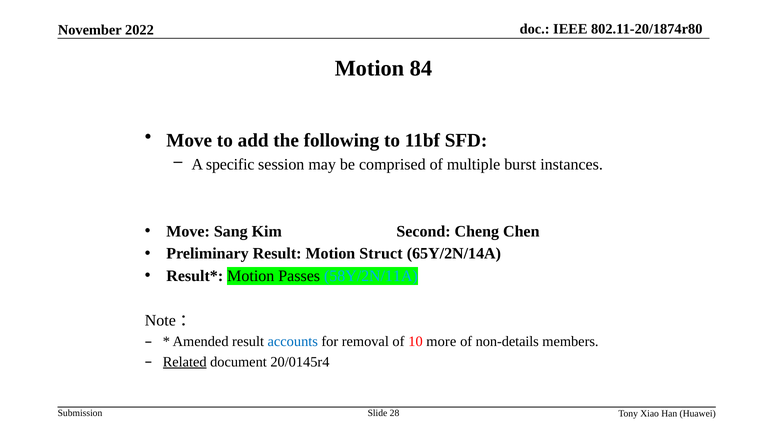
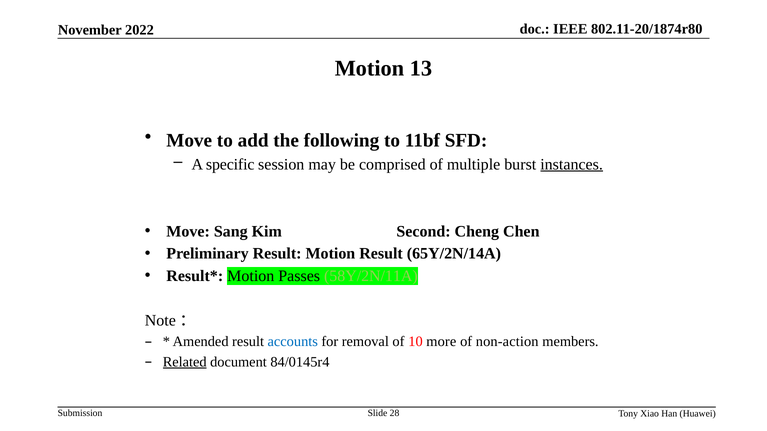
84: 84 -> 13 (421, 69)
instances underline: none -> present (572, 164)
Motion Struct: Struct -> Result (381, 254)
58Y/2N/11A colour: light blue -> light green (371, 276)
non-details: non-details -> non-action (507, 342)
20/0145r4: 20/0145r4 -> 84/0145r4 (300, 362)
